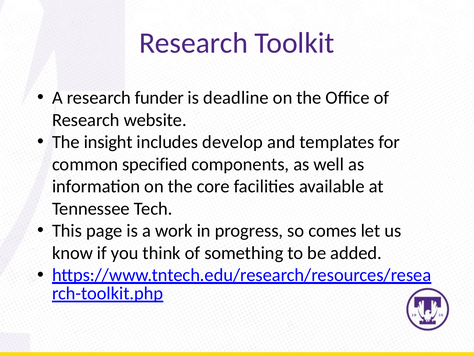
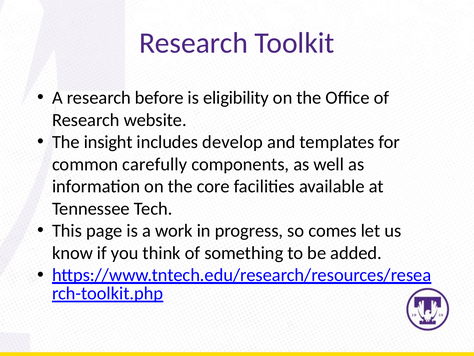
funder: funder -> before (159, 98)
deadline: deadline -> eligibility (236, 98)
specified: specified -> carefully (155, 164)
